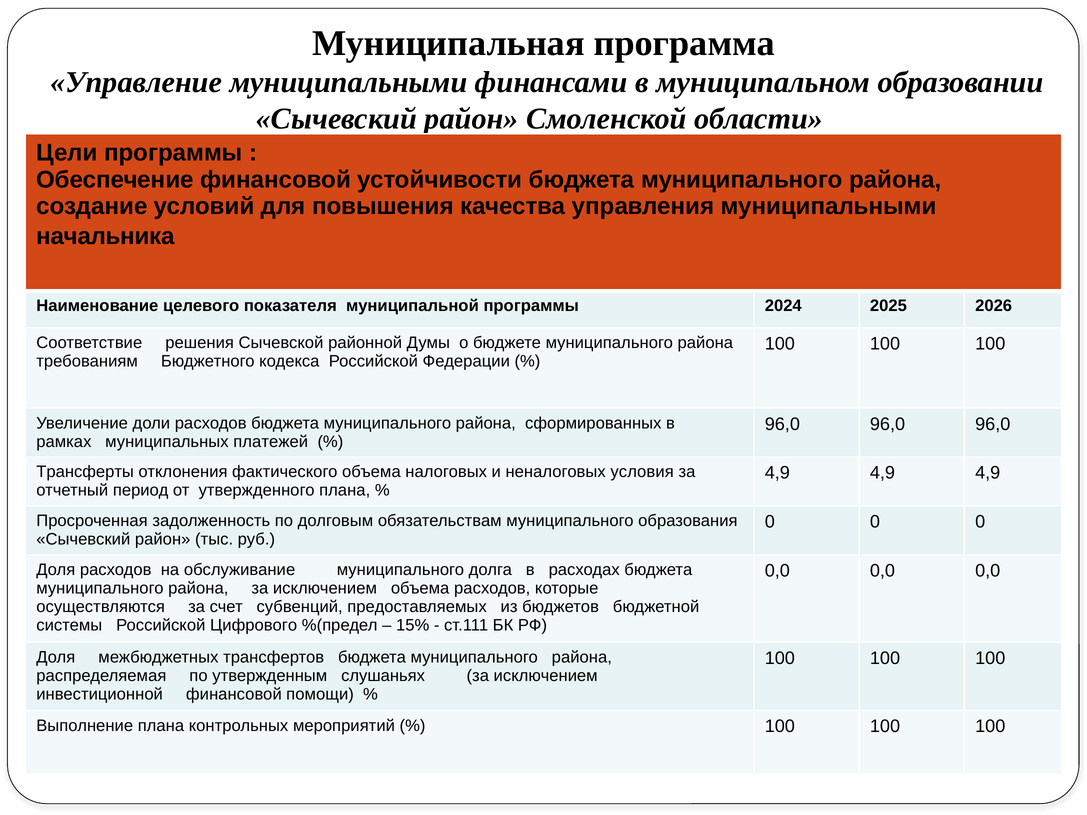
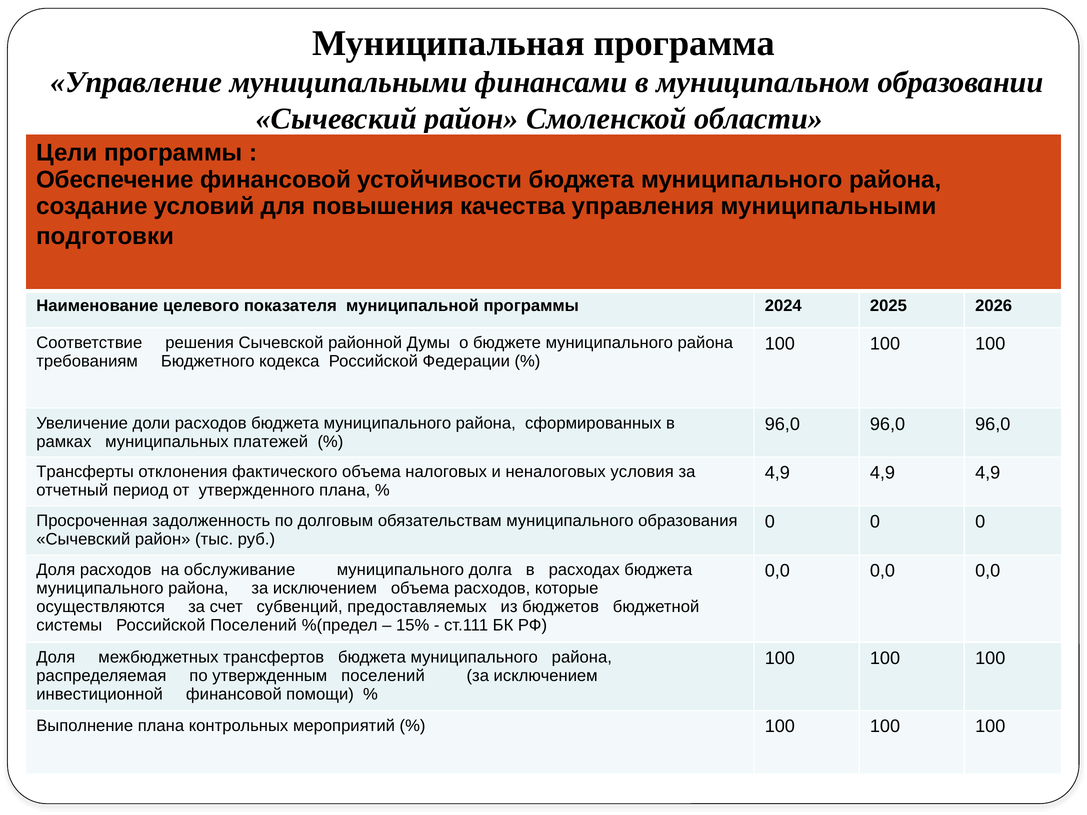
начальника: начальника -> подготовки (105, 236)
Российской Цифрового: Цифрового -> Поселений (254, 626)
утвержденным слушаньях: слушаньях -> поселений (383, 676)
